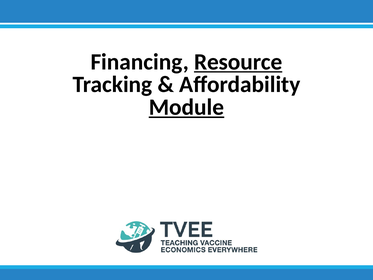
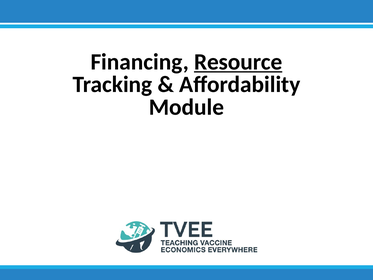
Module underline: present -> none (186, 107)
